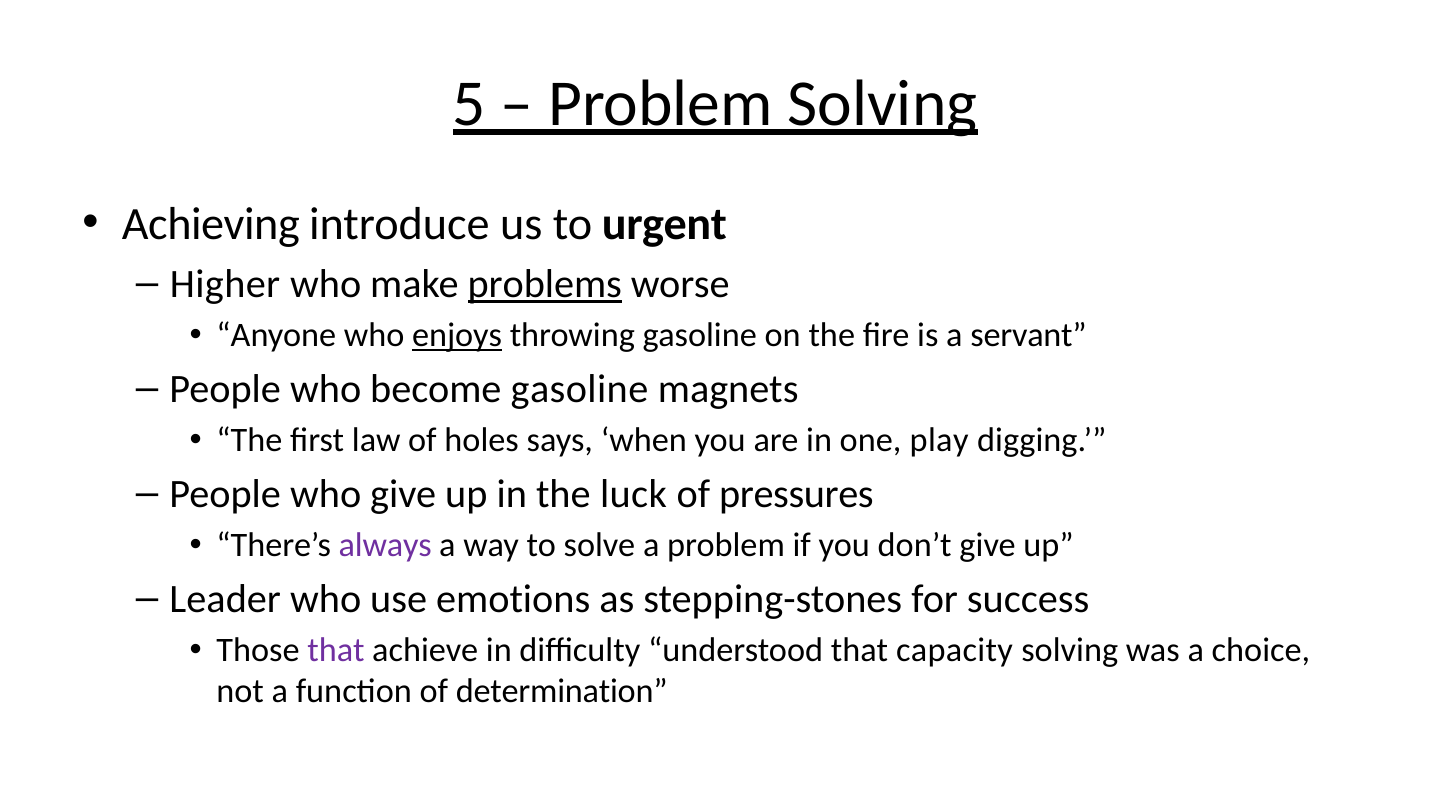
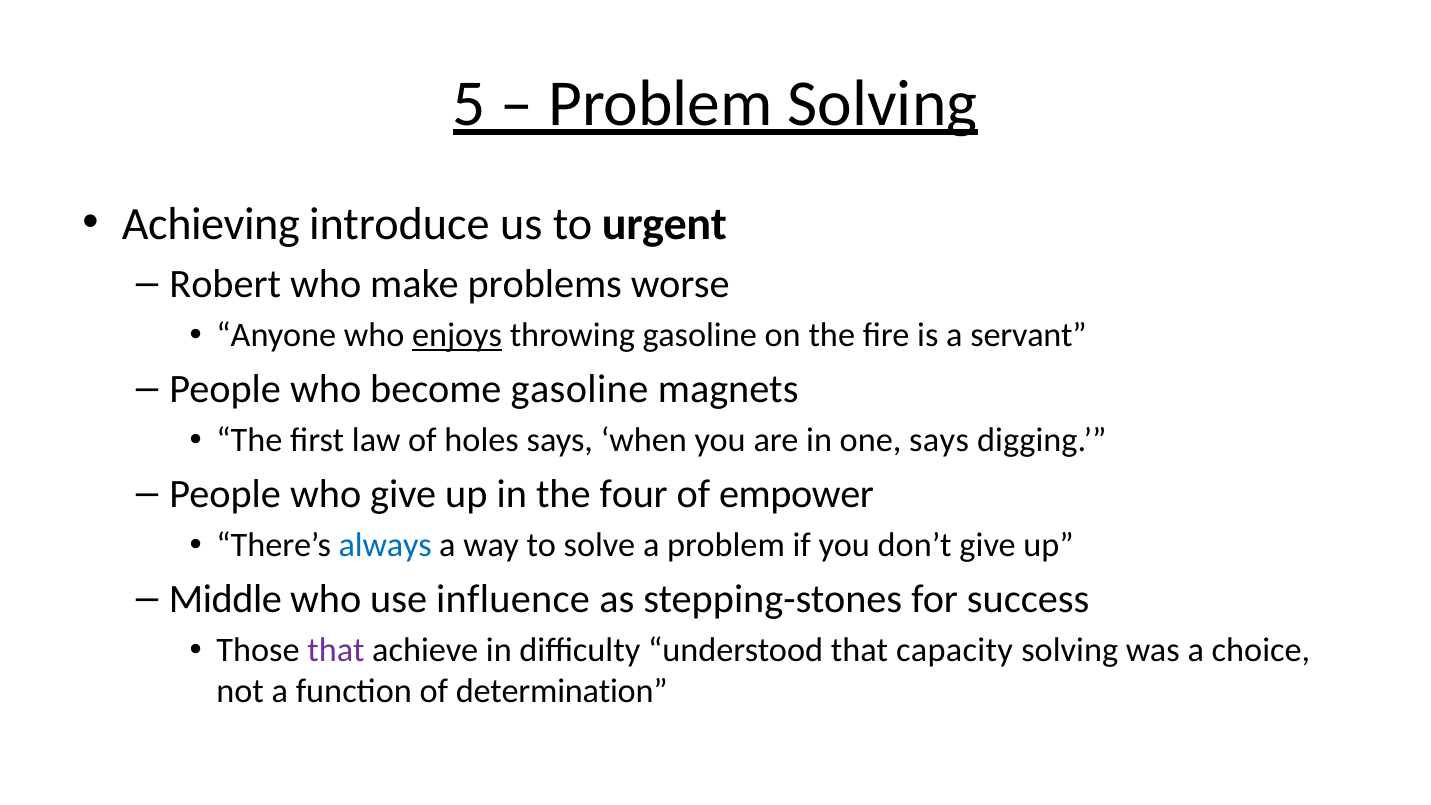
Higher: Higher -> Robert (225, 284)
problems underline: present -> none (545, 284)
one play: play -> says (939, 440)
luck: luck -> four (634, 494)
pressures: pressures -> empower (796, 494)
always colour: purple -> blue (385, 545)
Leader: Leader -> Middle (225, 599)
emotions: emotions -> influence (513, 599)
